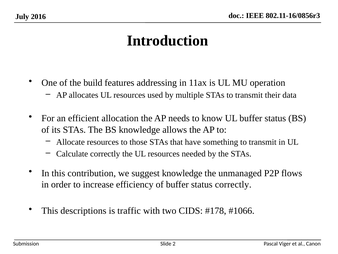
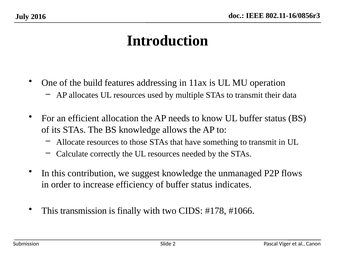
status correctly: correctly -> indicates (233, 184)
descriptions: descriptions -> transmission (83, 210)
traffic: traffic -> finally (129, 210)
